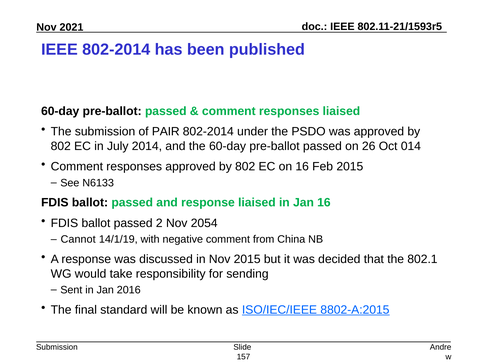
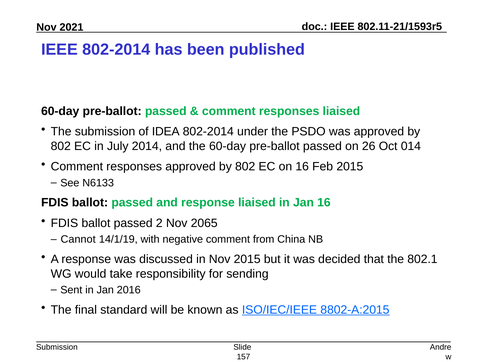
PAIR: PAIR -> IDEA (166, 132)
2054: 2054 -> 2065 (204, 223)
